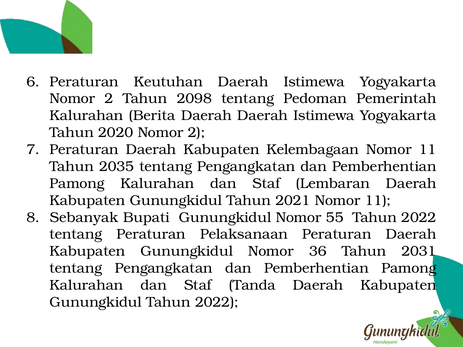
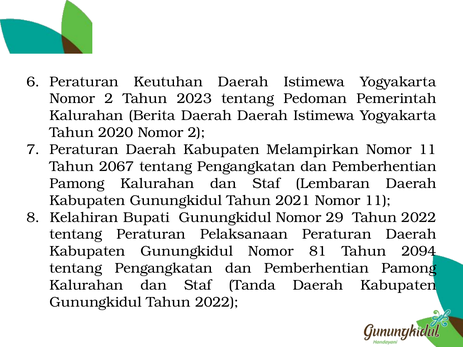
2098: 2098 -> 2023 (194, 99)
Kelembagaan: Kelembagaan -> Melampirkan (313, 150)
2035: 2035 -> 2067 (117, 167)
Sebanyak: Sebanyak -> Kelahiran (84, 217)
55: 55 -> 29 (335, 217)
36: 36 -> 81 (318, 251)
2031: 2031 -> 2094 (419, 251)
